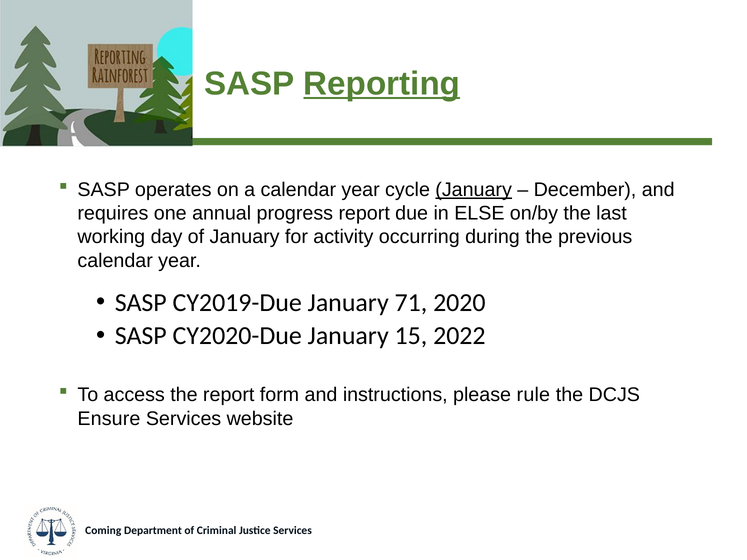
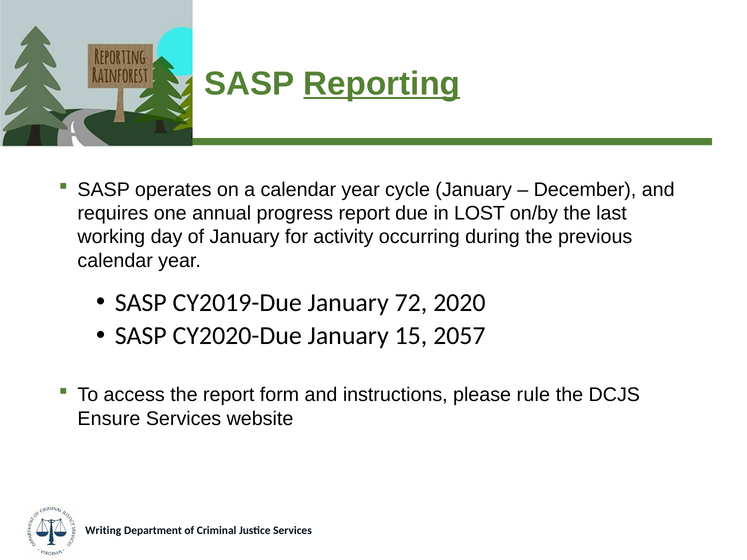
January underline: present -> none (474, 190)
ELSE: ELSE -> LOST (479, 213)
71: 71 -> 72 (411, 303)
2022: 2022 -> 2057 (459, 336)
Coming: Coming -> Writing (103, 531)
